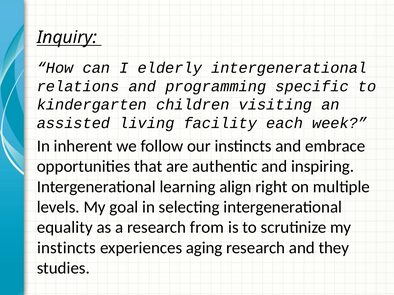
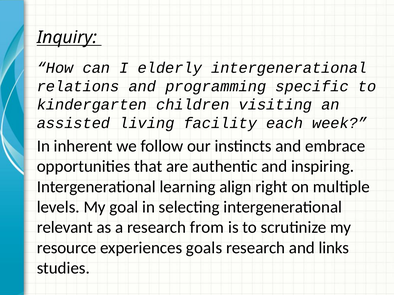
equality: equality -> relevant (65, 228)
instincts: instincts -> resource (67, 248)
aging: aging -> goals (204, 248)
they: they -> links (334, 248)
